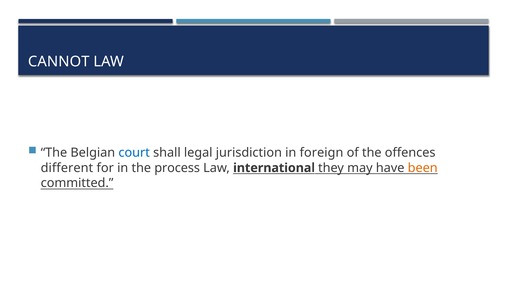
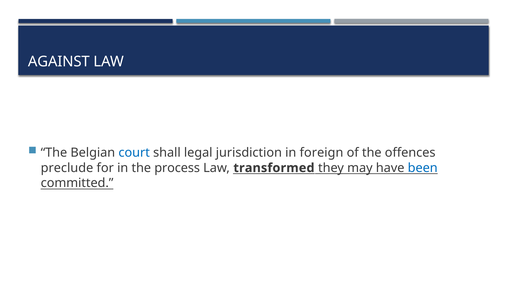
CANNOT: CANNOT -> AGAINST (59, 62)
different: different -> preclude (67, 168)
international: international -> transformed (274, 168)
been colour: orange -> blue (423, 168)
